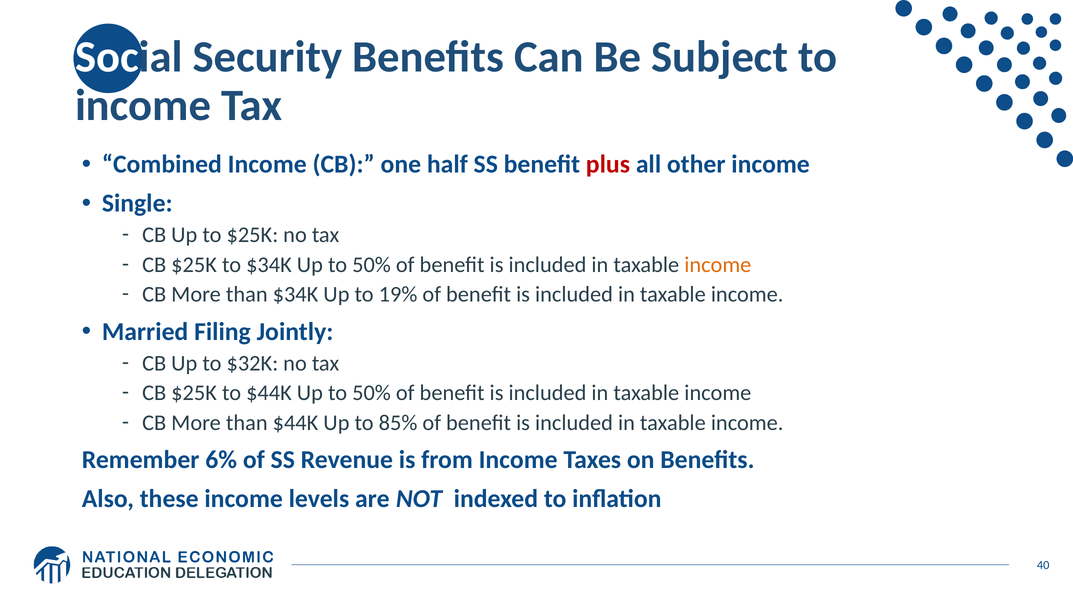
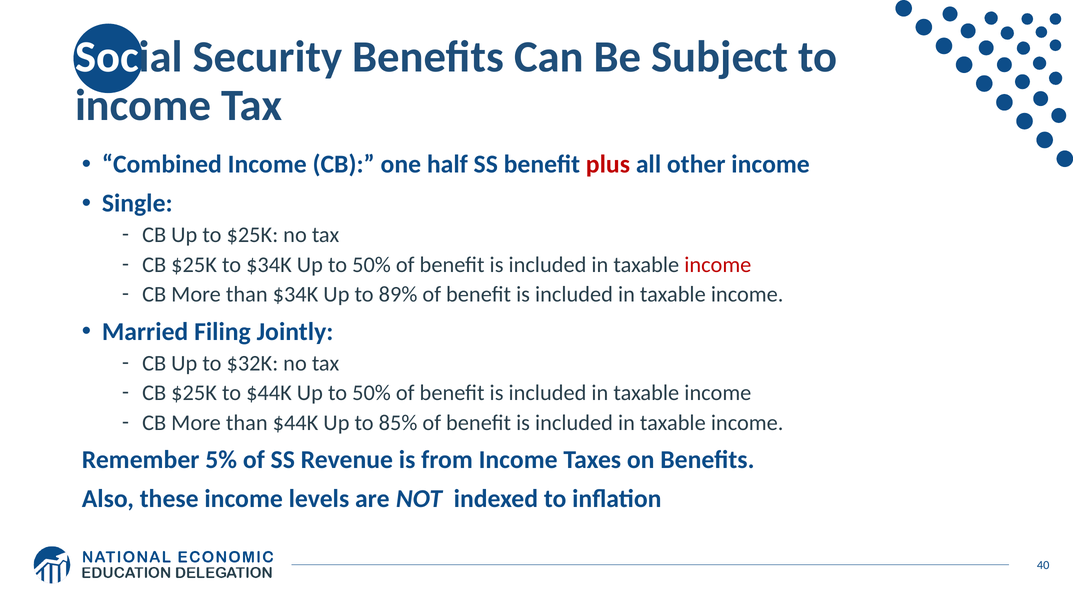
income colour: orange -> red (718, 265)
19%: 19% -> 89% (398, 294)
6%: 6% -> 5% (221, 459)
